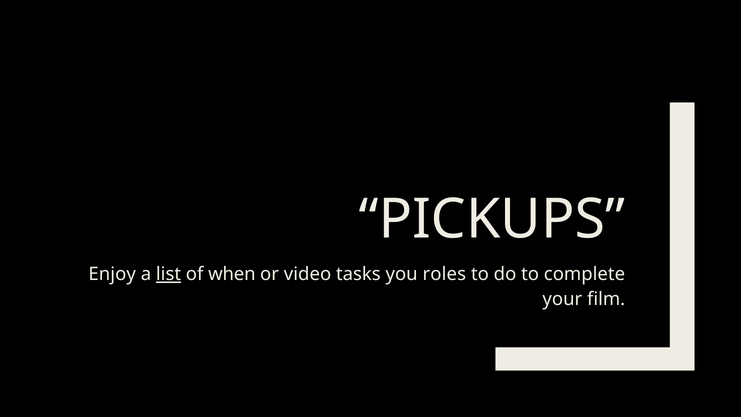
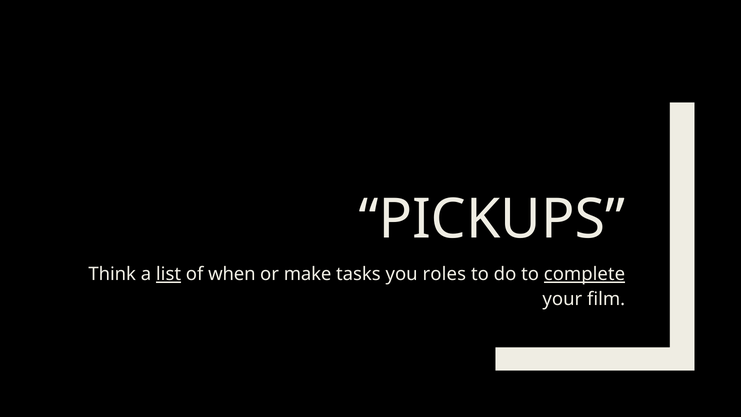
Enjoy: Enjoy -> Think (112, 274)
video: video -> make (308, 274)
complete underline: none -> present (584, 274)
